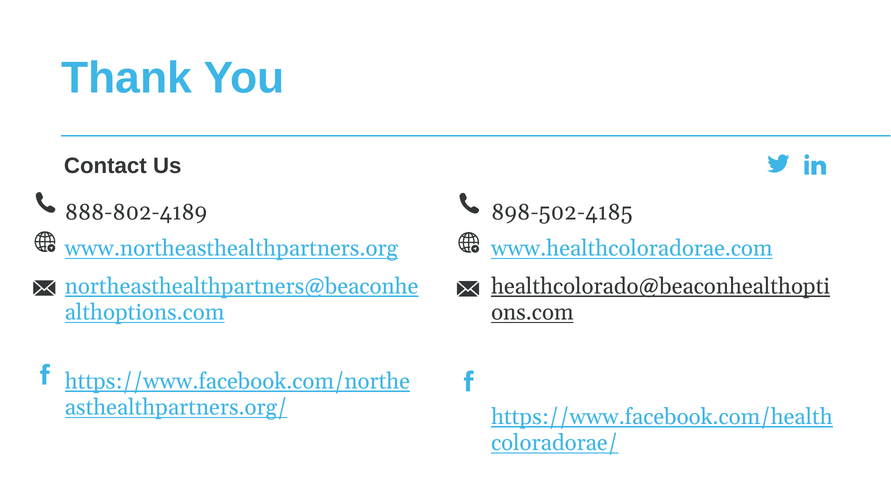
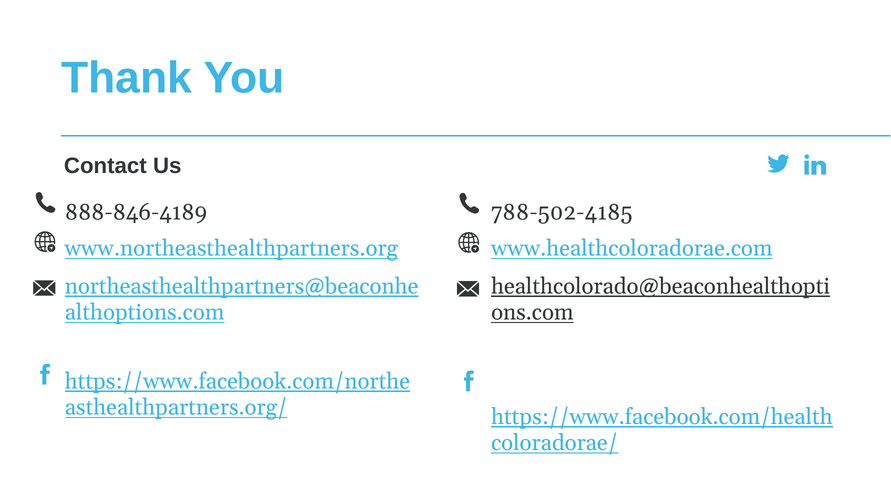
888-802-4189: 888-802-4189 -> 888-846-4189 (136, 212)
898-502-4185: 898-502-4185 -> 788-502-4185 (562, 212)
